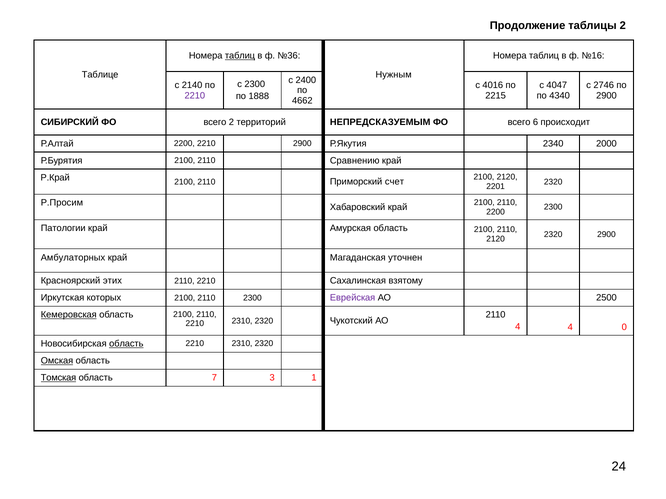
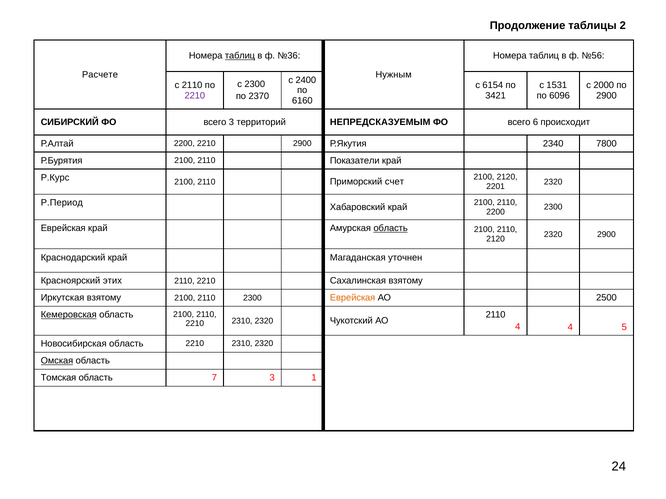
№16: №16 -> №56 (593, 56)
Таблице: Таблице -> Расчете (100, 75)
с 2140: 2140 -> 2110 (192, 85)
4016: 4016 -> 6154 (493, 85)
4047: 4047 -> 1531 (557, 85)
2746: 2746 -> 2000 (604, 85)
2215: 2215 -> 3421 (496, 96)
4340: 4340 -> 6096 (560, 96)
1888: 1888 -> 2370 (259, 97)
4662: 4662 -> 6160 (302, 101)
всего 2: 2 -> 3 (231, 122)
2000: 2000 -> 7800 (606, 144)
Сравнению: Сравнению -> Показатели (355, 161)
Р.Край: Р.Край -> Р.Курс (55, 178)
Р.Просим: Р.Просим -> Р.Период (62, 203)
Патологии: Патологии -> Еврейская (63, 228)
область underline: none -> present (391, 228)
Амбулаторных: Амбулаторных -> Краснодарский (73, 258)
Иркутская которых: которых -> взятому (104, 298)
Еврейская colour: purple -> orange (353, 298)
0: 0 -> 5 (624, 327)
область underline: present -> none (126, 344)
Томская underline: present -> none (58, 378)
